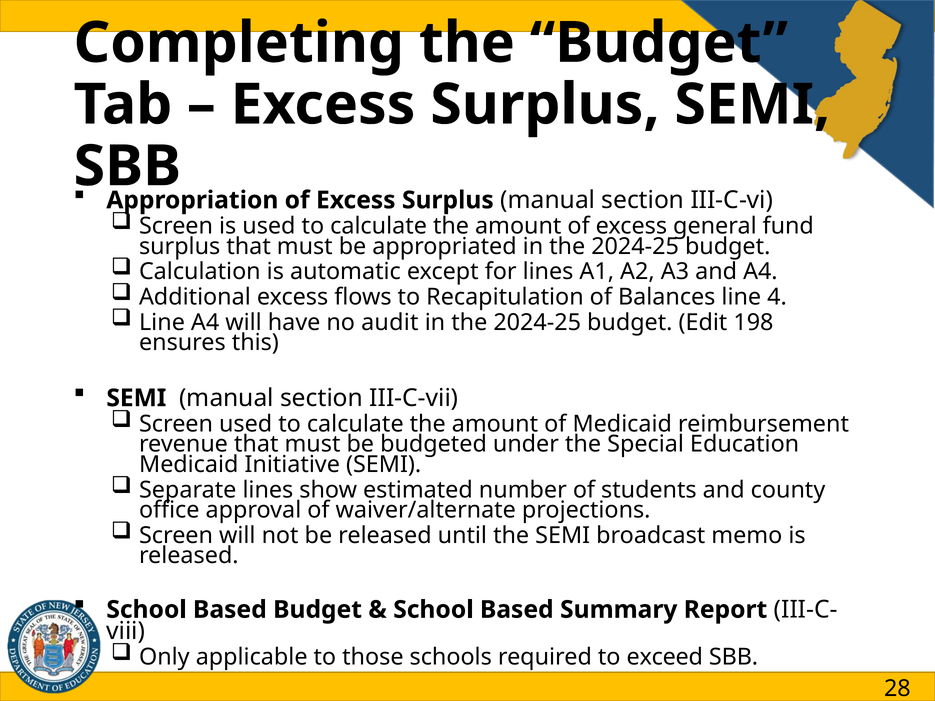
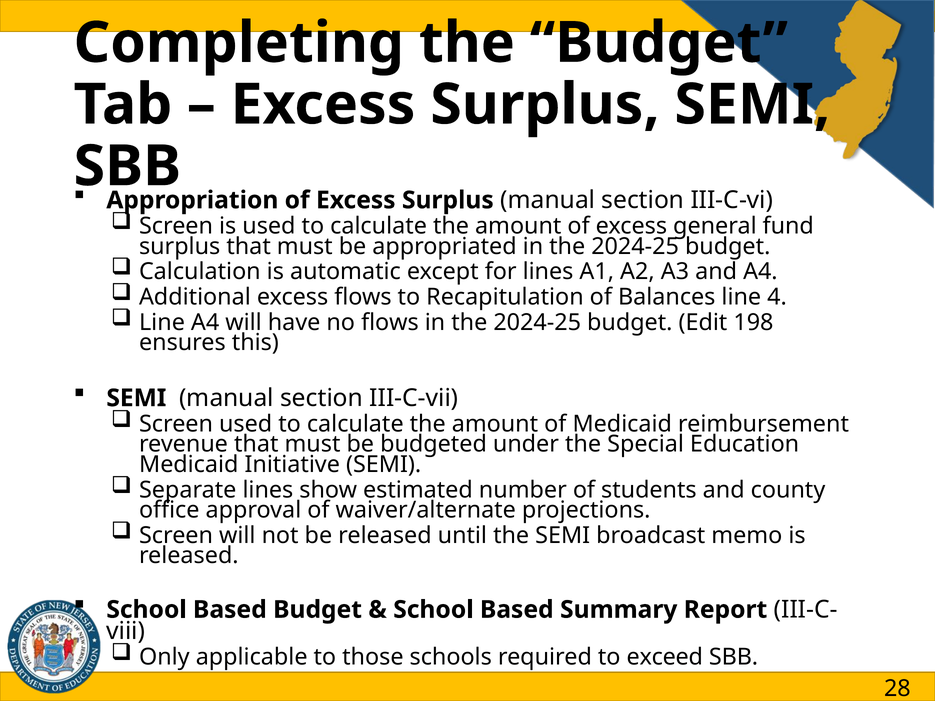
no audit: audit -> flows (390, 323)
